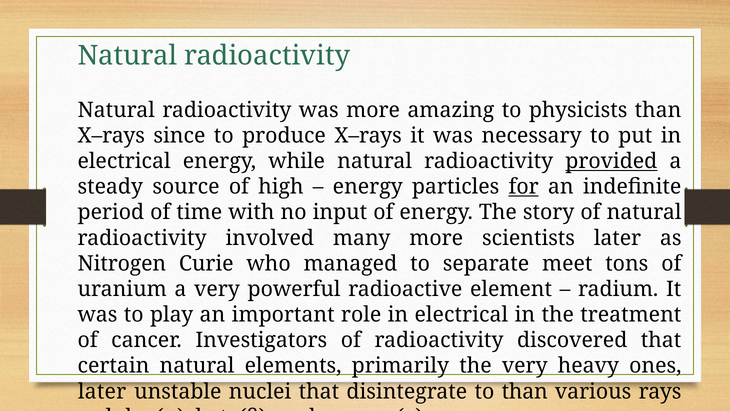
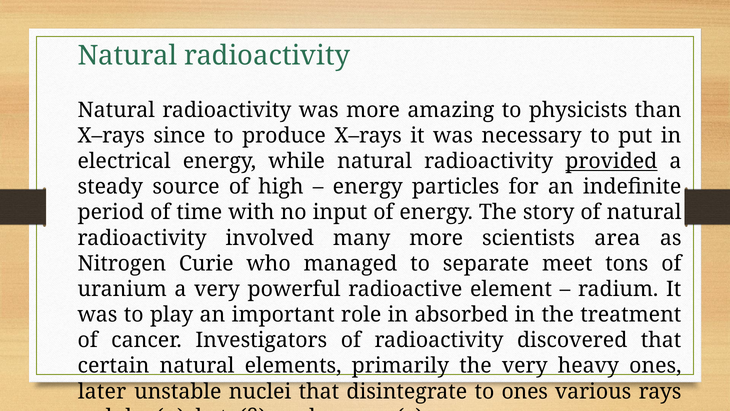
for underline: present -> none (524, 187)
scientists later: later -> area (617, 238)
role in electrical: electrical -> absorbed (461, 314)
to than: than -> ones (525, 391)
